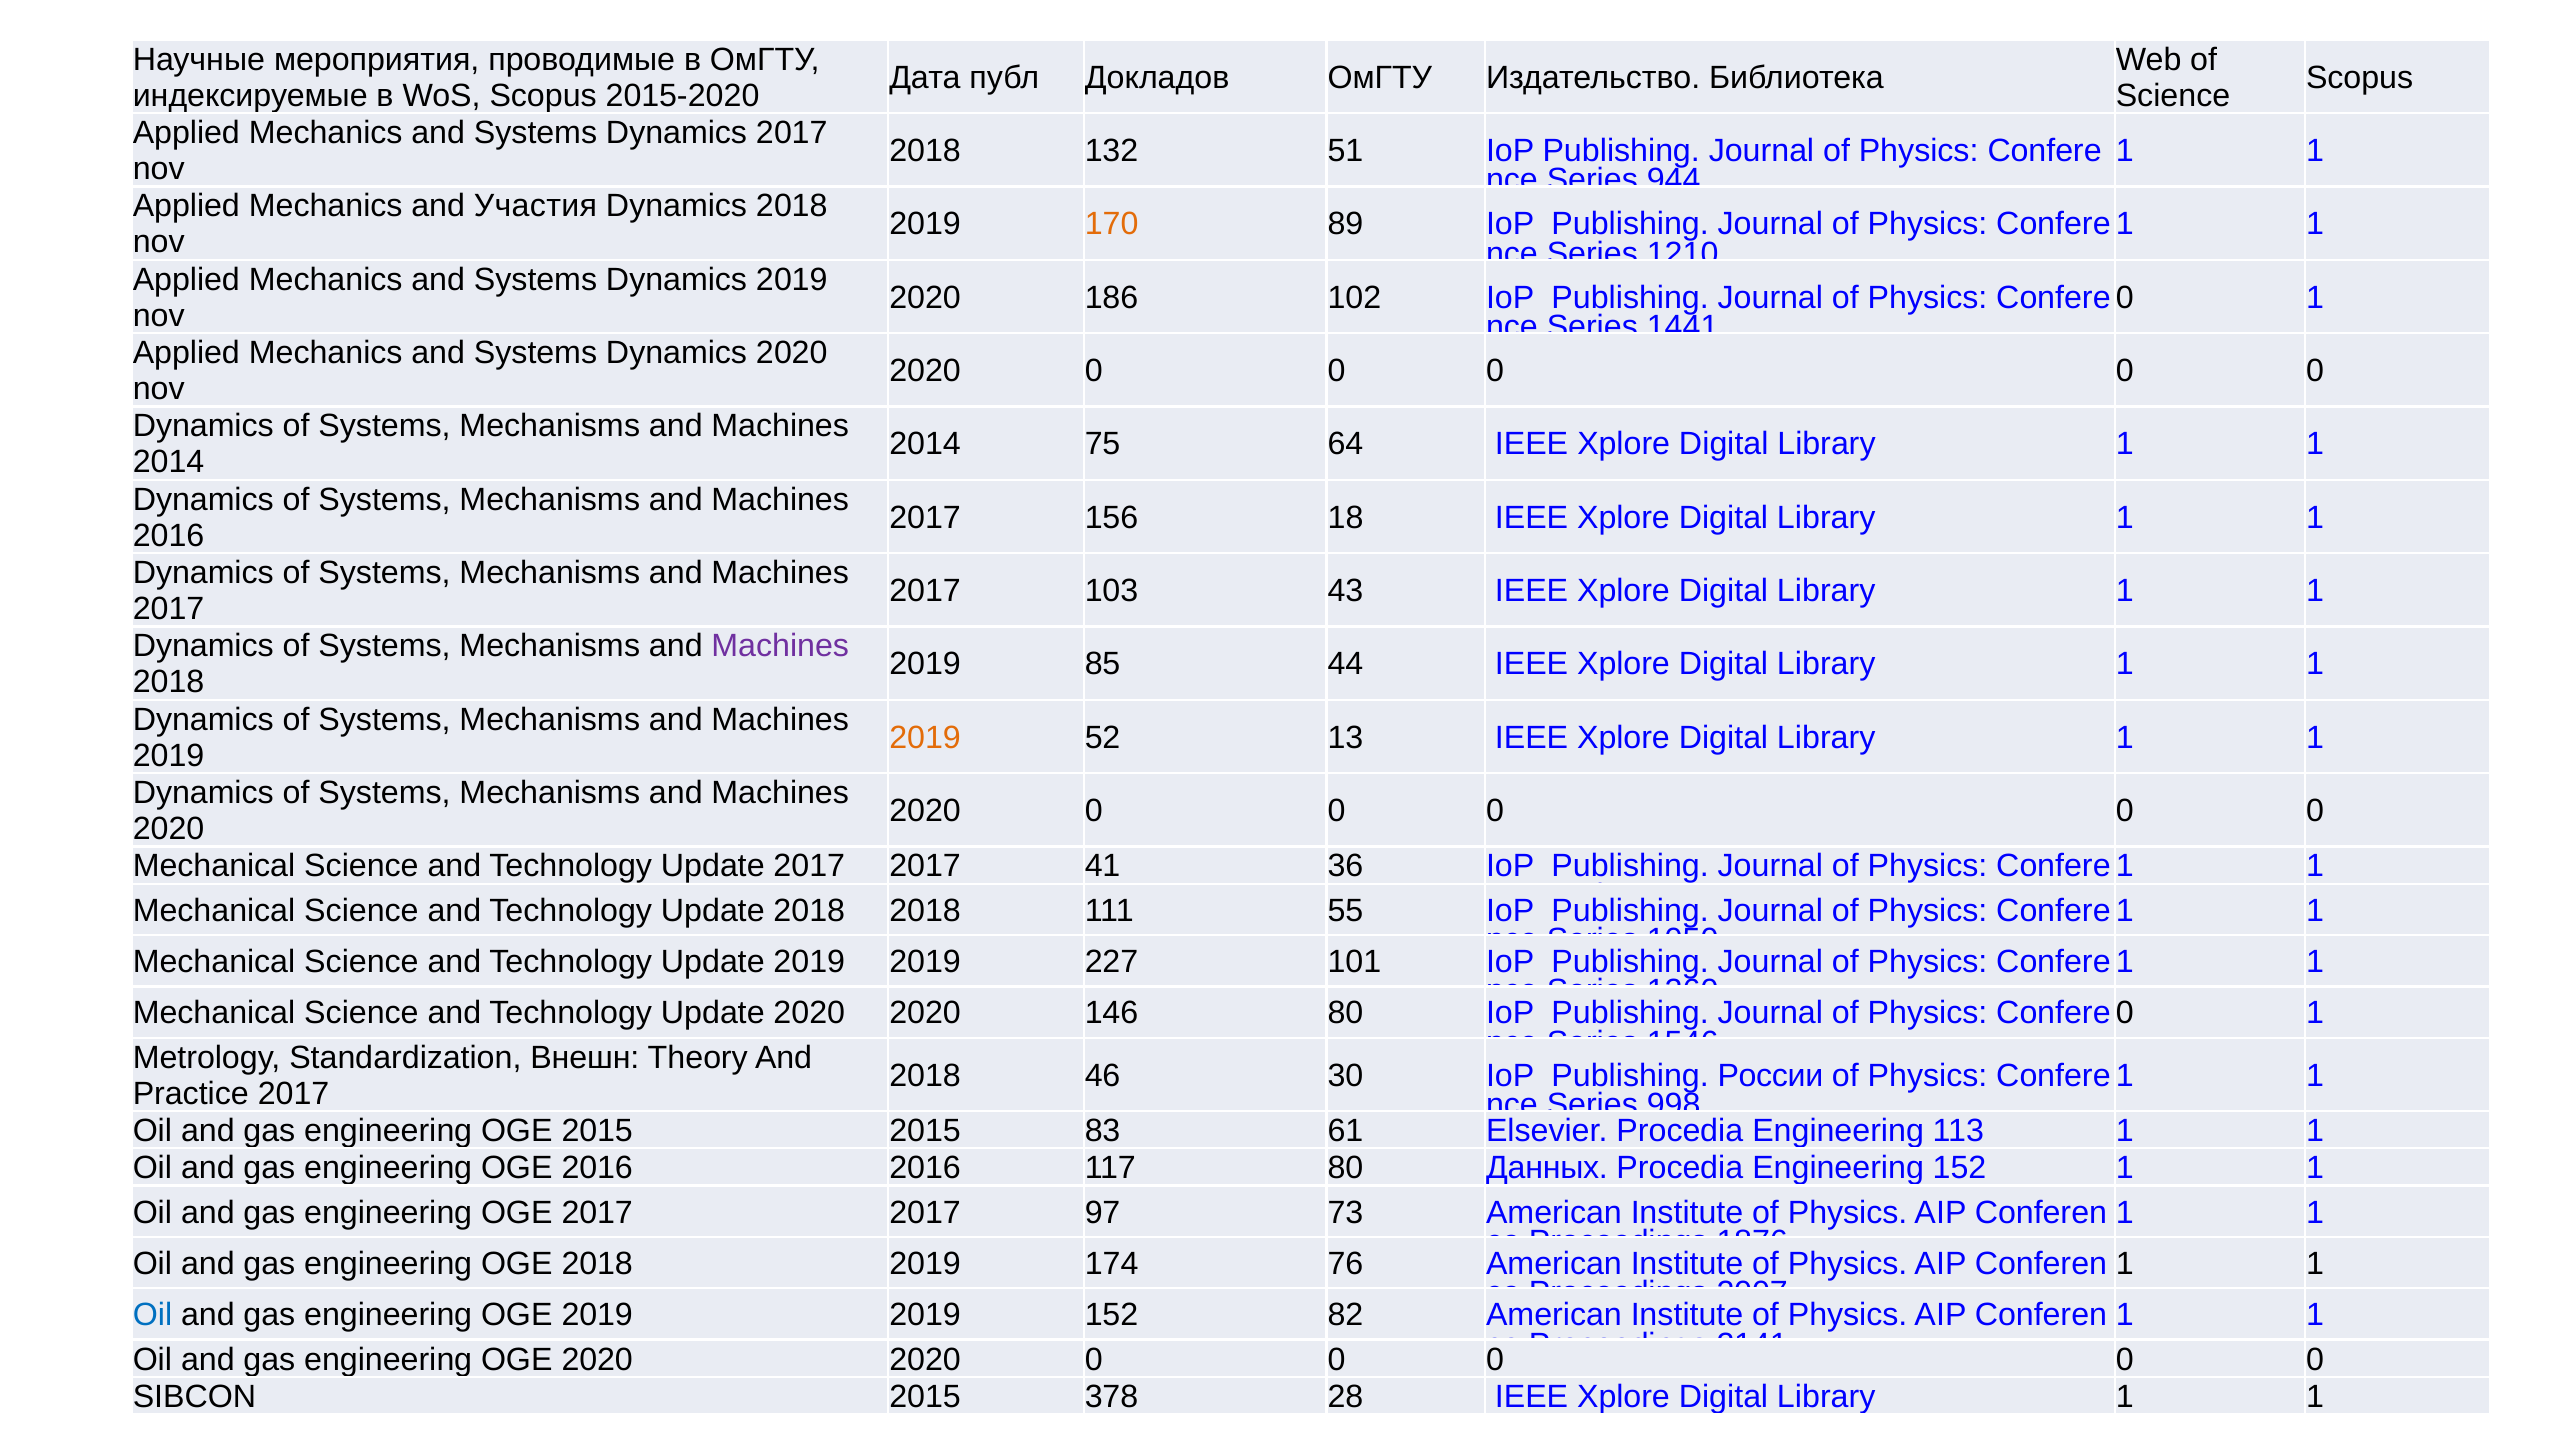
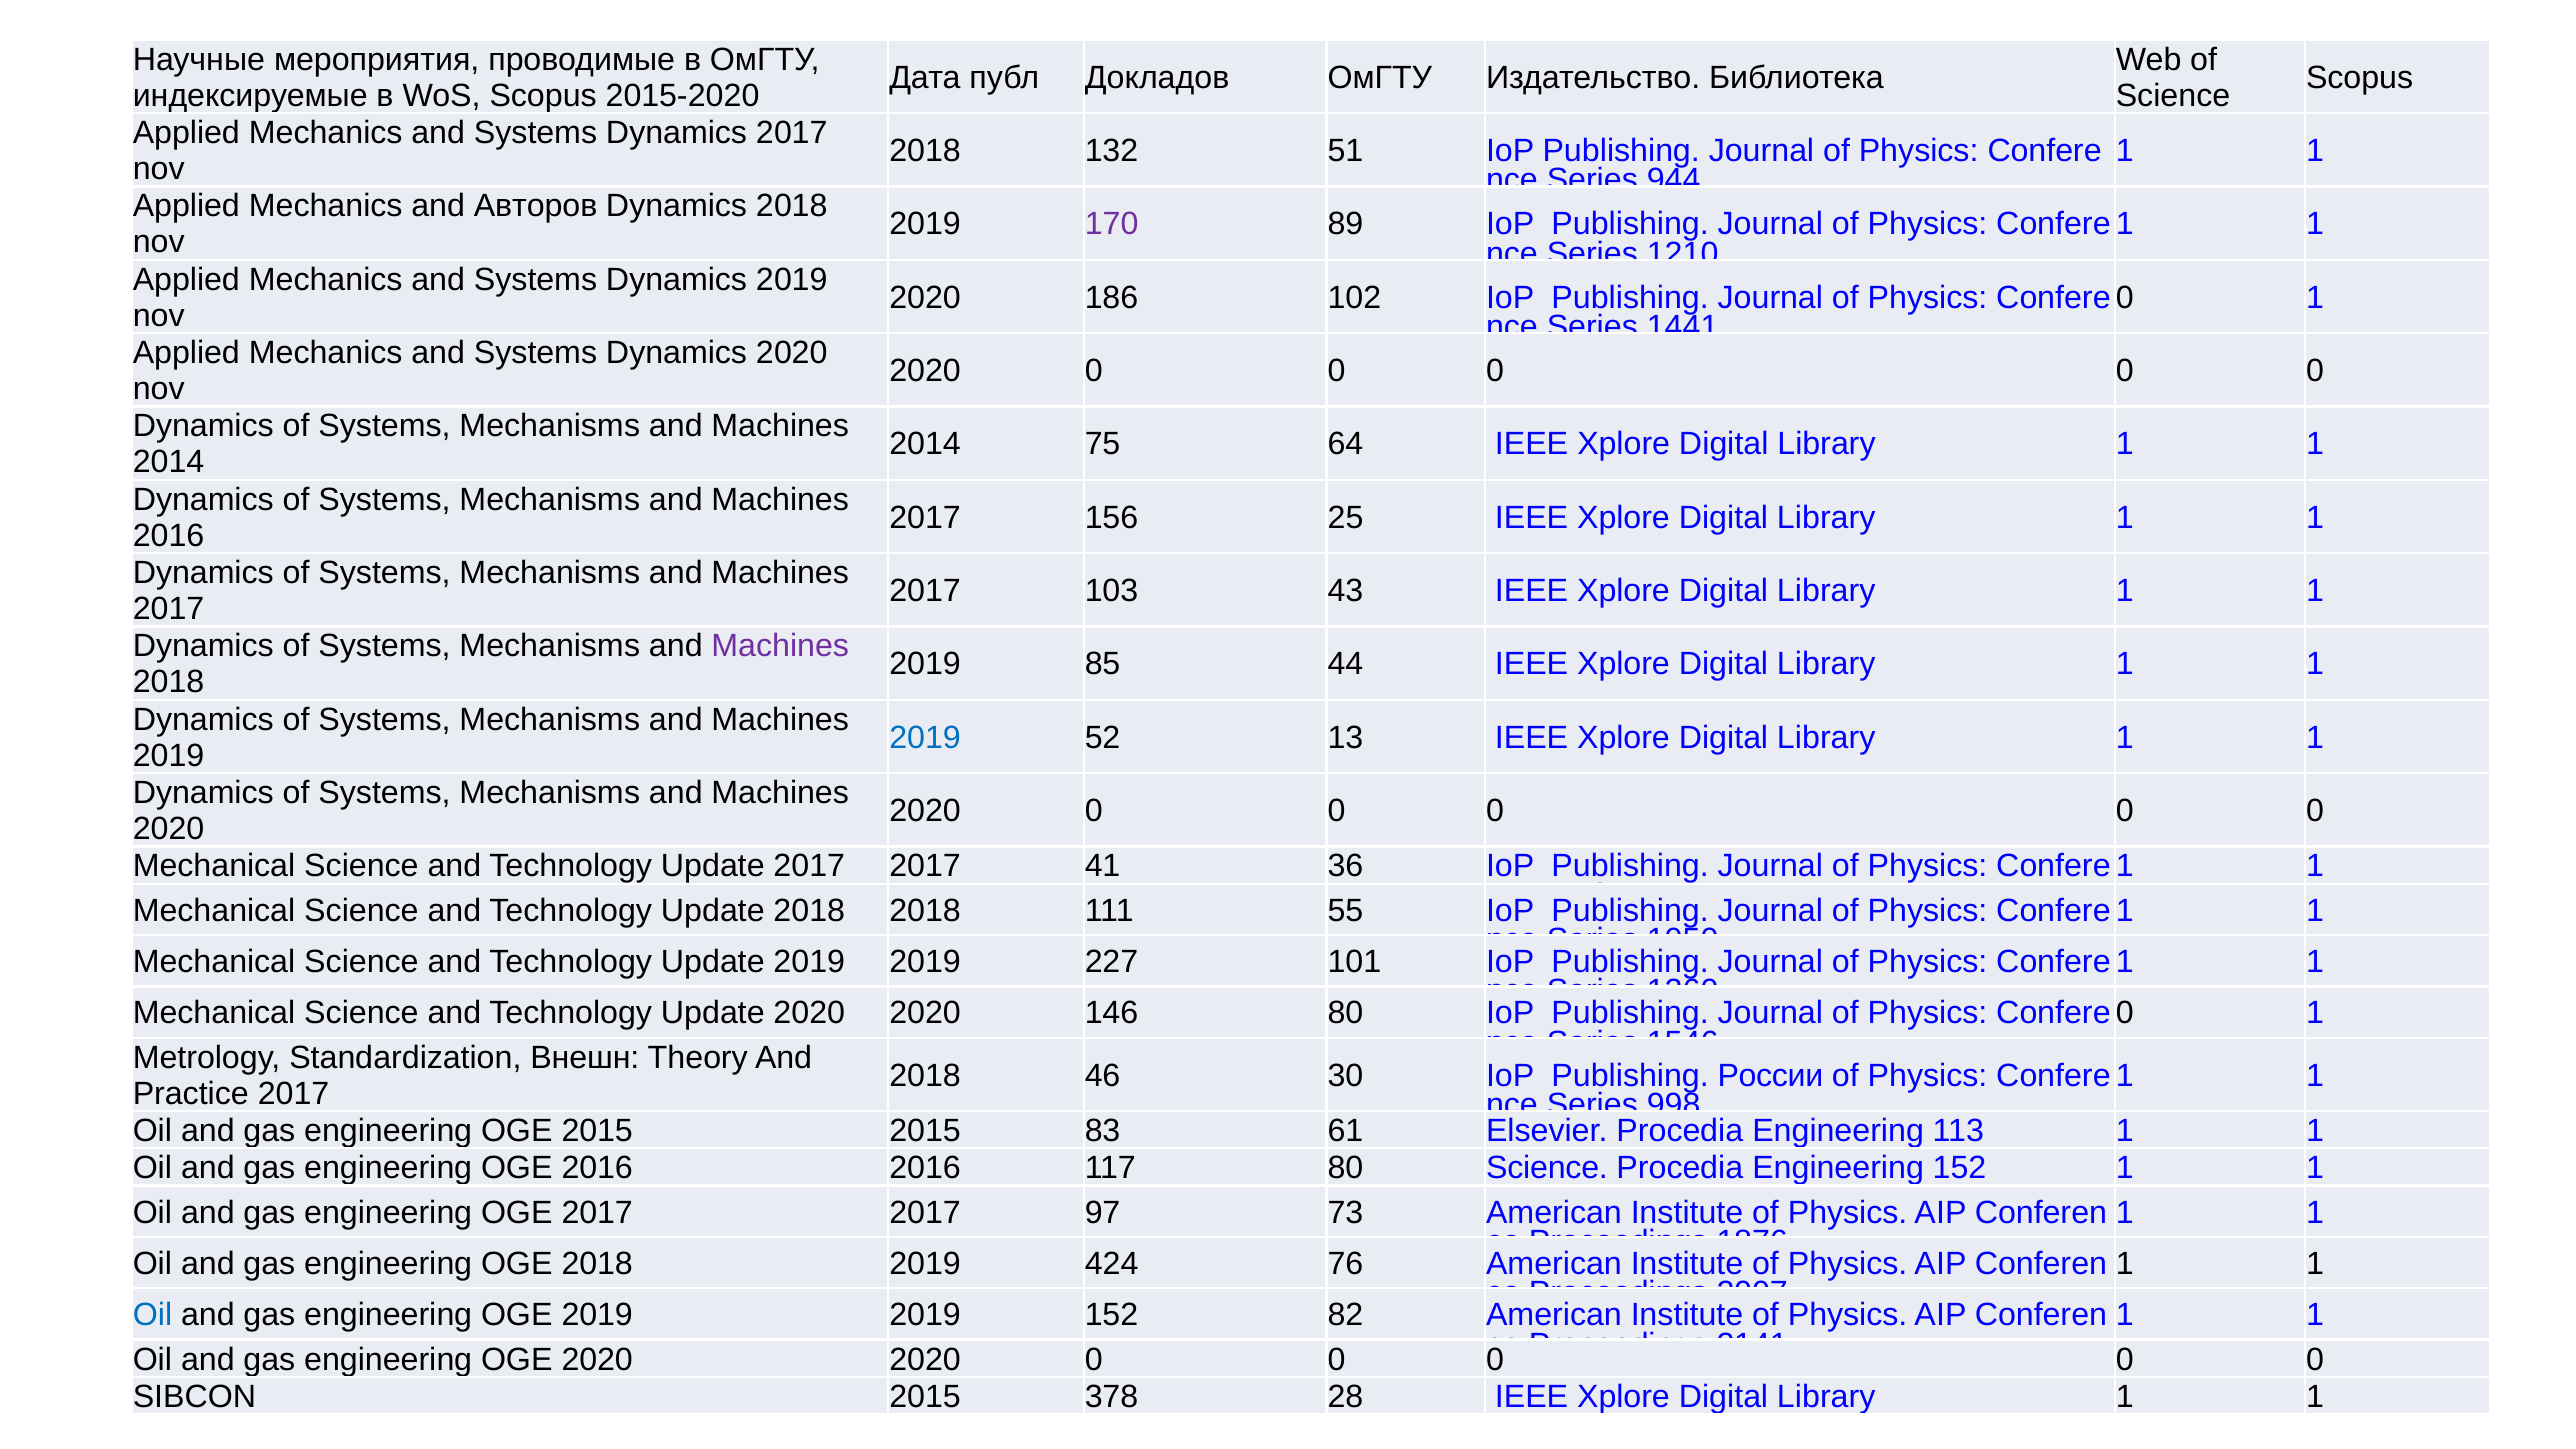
Участия: Участия -> Авторов (536, 206)
170 colour: orange -> purple (1112, 224)
18: 18 -> 25 (1346, 518)
2019 colour: orange -> blue (925, 738)
80 Данных: Данных -> Science (1547, 1168)
174: 174 -> 424 (1112, 1264)
